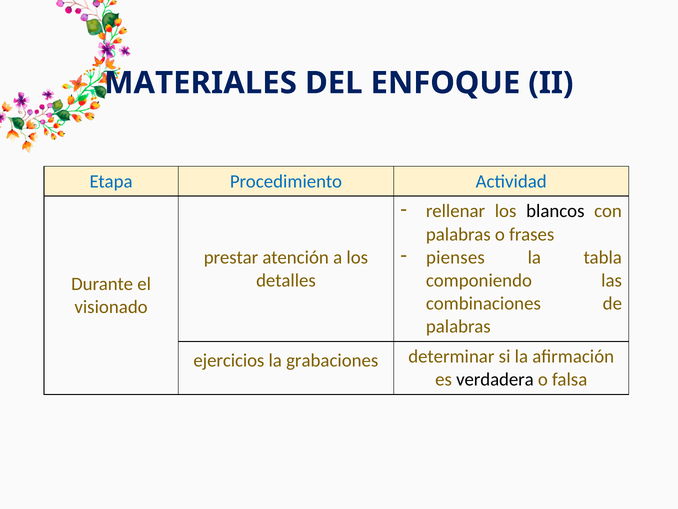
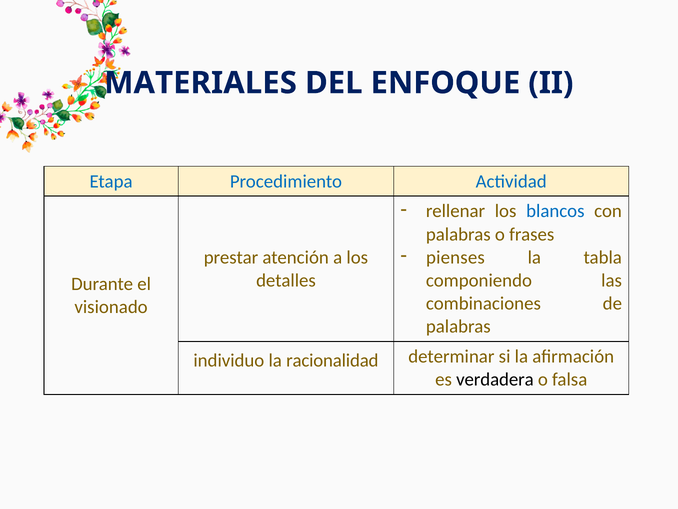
blancos colour: black -> blue (555, 211)
ejercicios: ejercicios -> individuo (229, 360)
grabaciones: grabaciones -> racionalidad (332, 360)
